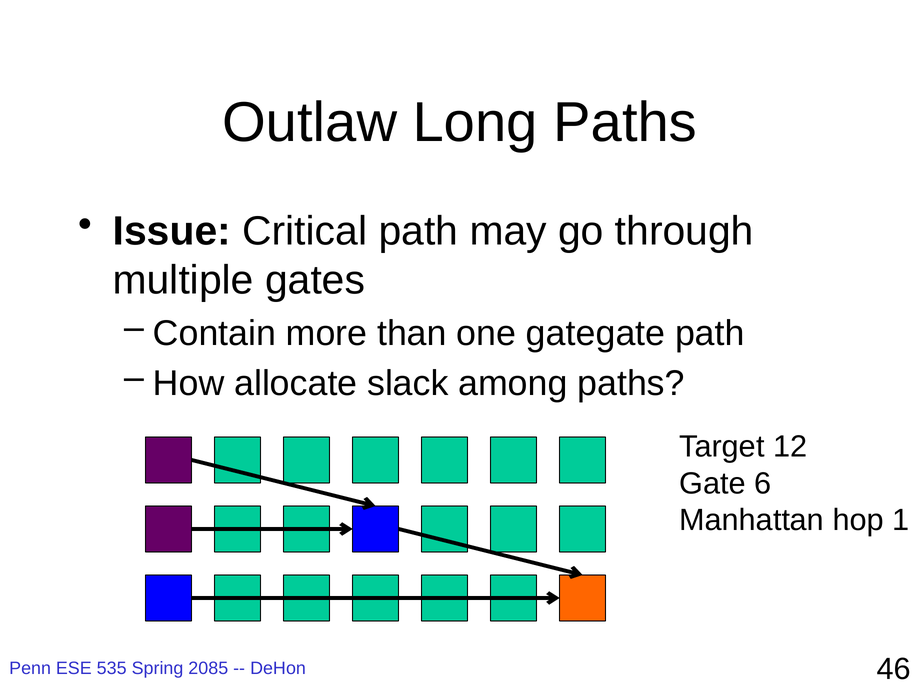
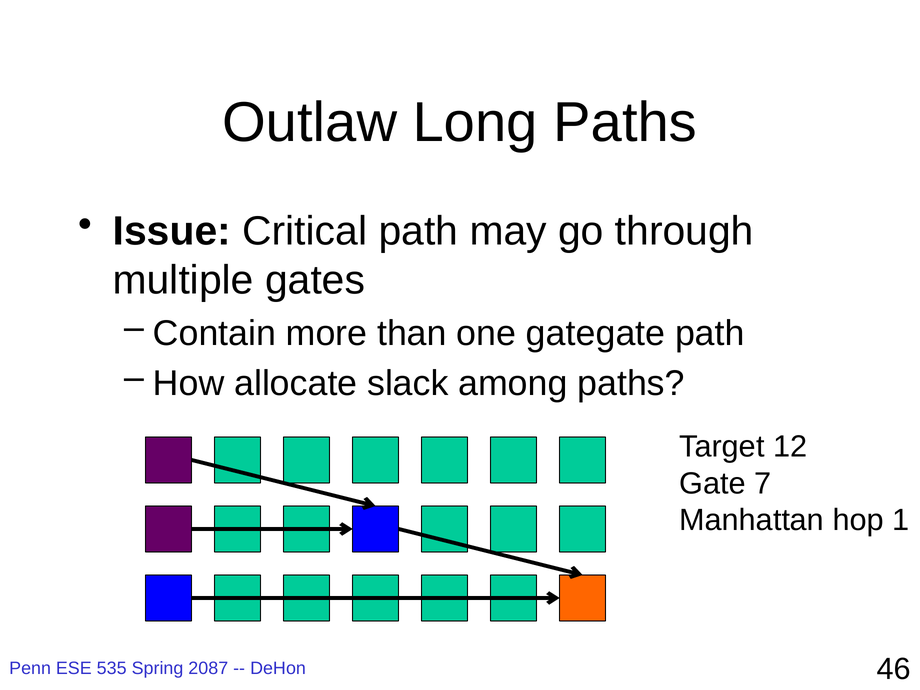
6: 6 -> 7 (763, 484)
2085: 2085 -> 2087 (208, 668)
